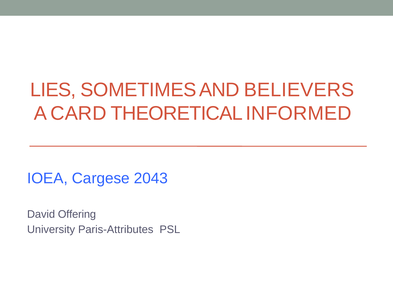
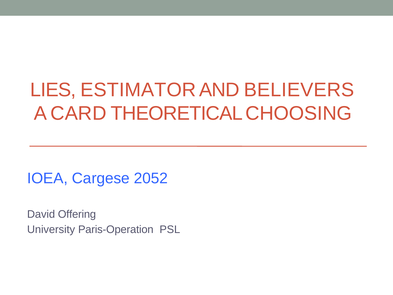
SOMETIMES: SOMETIMES -> ESTIMATOR (138, 90)
INFORMED: INFORMED -> CHOOSING (299, 113)
2043: 2043 -> 2052 (151, 178)
Paris-Attributes: Paris-Attributes -> Paris-Operation (116, 229)
